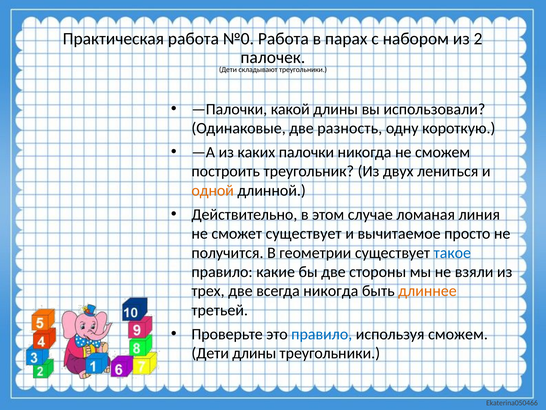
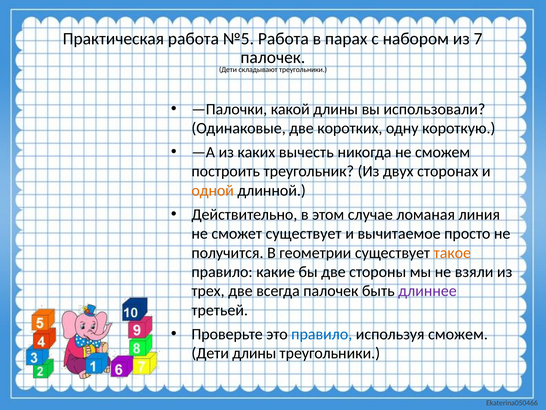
№0: №0 -> №5 (238, 39)
2: 2 -> 7 (478, 39)
разность: разность -> коротких (350, 128)
палочки: палочки -> вычесть (306, 152)
лениться: лениться -> сторонах (448, 171)
такое colour: blue -> orange (452, 252)
всегда никогда: никогда -> палочек (331, 291)
длиннее colour: orange -> purple (427, 291)
